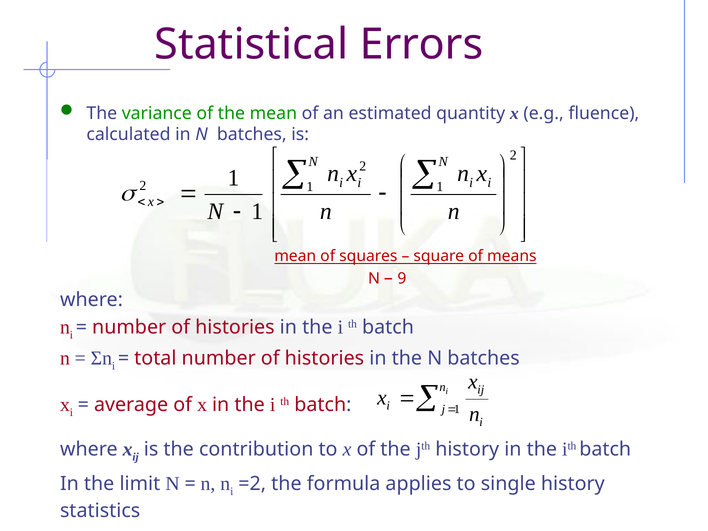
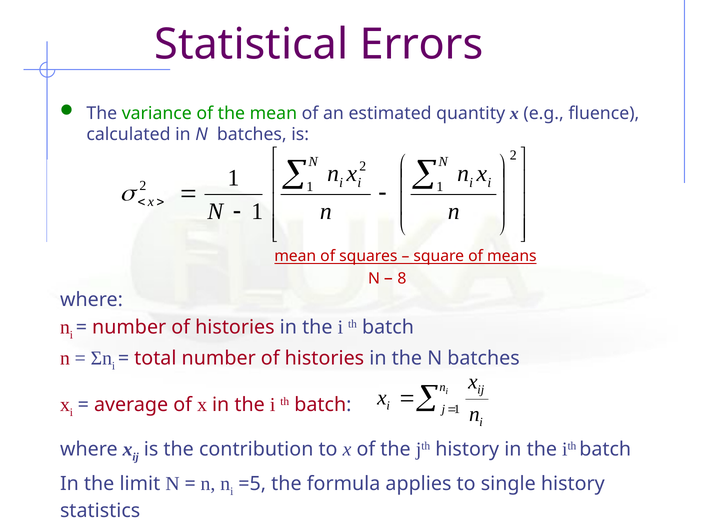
9: 9 -> 8 (402, 279)
=2: =2 -> =5 (252, 484)
